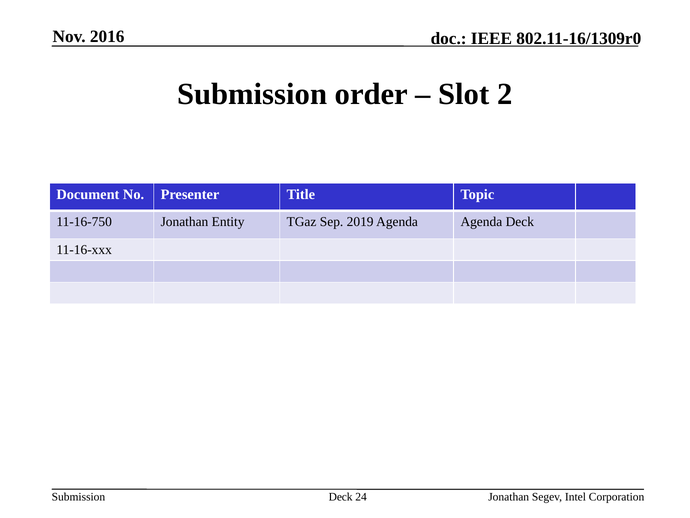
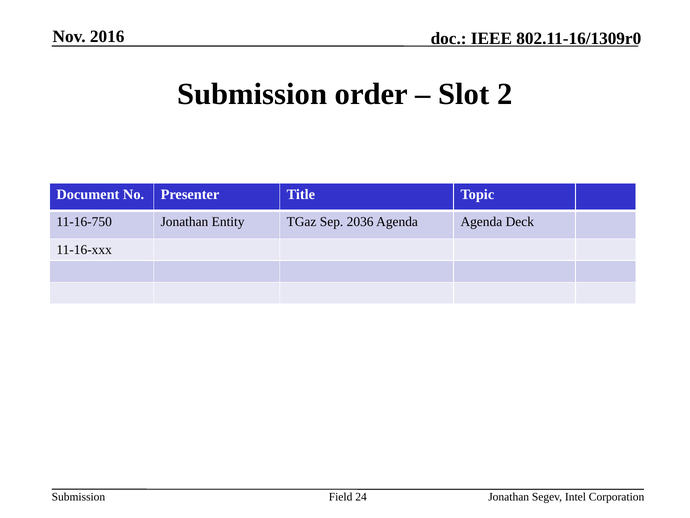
2019: 2019 -> 2036 (360, 222)
Deck: Deck -> Field (341, 496)
